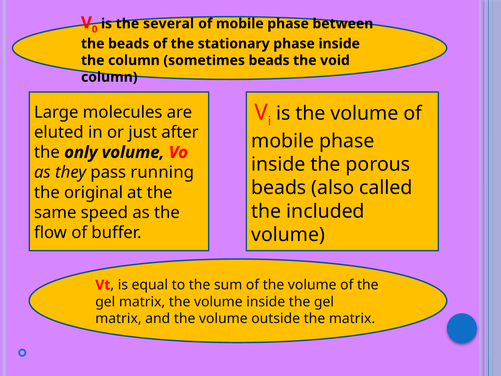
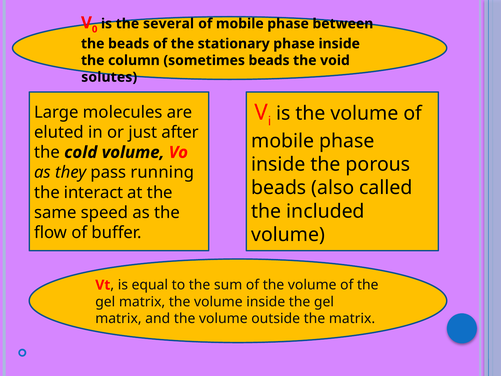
column: column -> solutes (109, 77)
only: only -> cold (81, 152)
original: original -> interact (94, 192)
